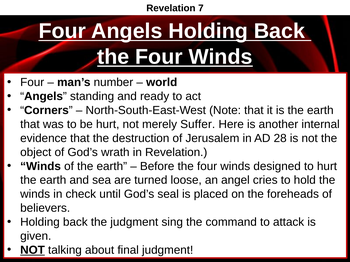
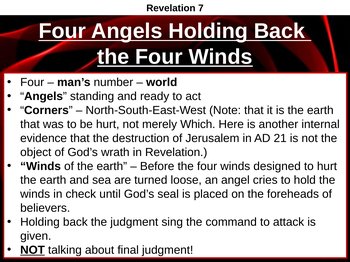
Suffer: Suffer -> Which (198, 124)
28: 28 -> 21 (280, 138)
